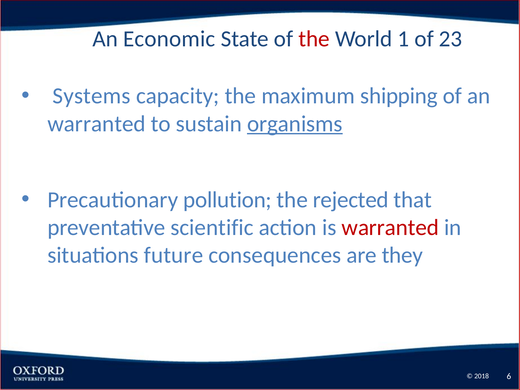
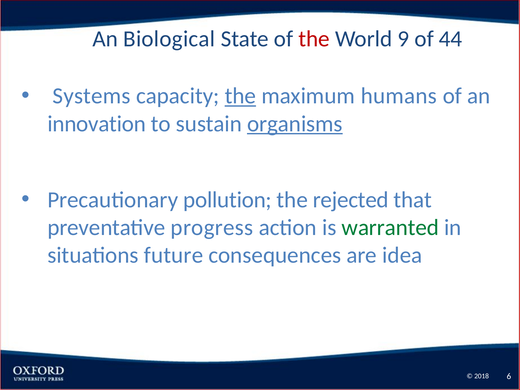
Economic: Economic -> Biological (169, 39)
1: 1 -> 9 (403, 39)
23: 23 -> 44 (451, 39)
the underline: none -> present (240, 96)
shipping: shipping -> humans (399, 96)
warranted: warranted -> innovation (97, 124)
scientific: scientific -> progress (212, 227)
warranted colour: red -> green (390, 227)
they: they -> idea (402, 255)
